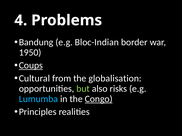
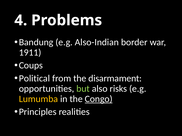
Bloc-Indian: Bloc-Indian -> Also-Indian (97, 42)
1950: 1950 -> 1911 (30, 53)
Coups underline: present -> none (31, 66)
Cultural: Cultural -> Political (34, 79)
globalisation: globalisation -> disarmament (115, 79)
Lumumba colour: light blue -> yellow (38, 99)
